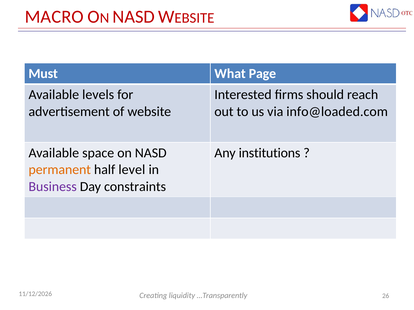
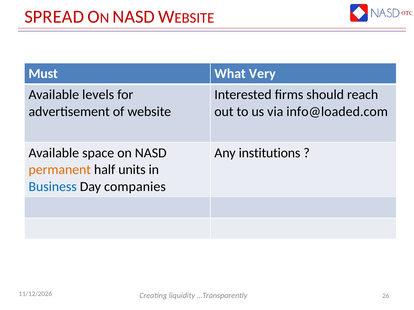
MACRO: MACRO -> SPREAD (54, 17)
Page: Page -> Very (262, 74)
level: level -> units (132, 170)
Business colour: purple -> blue (53, 187)
constraints: constraints -> companies (135, 187)
